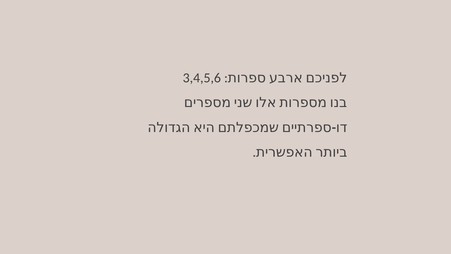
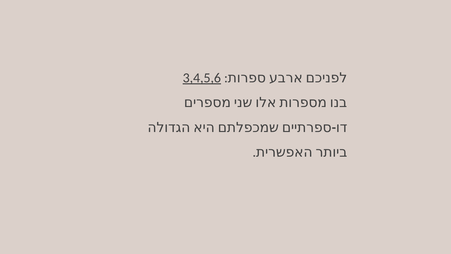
3,4,5,6 underline: none -> present (202, 78)
